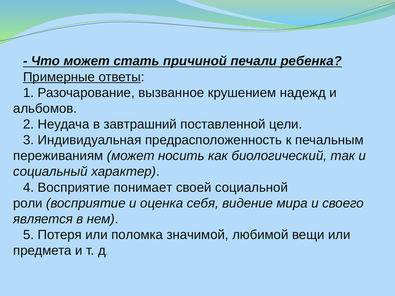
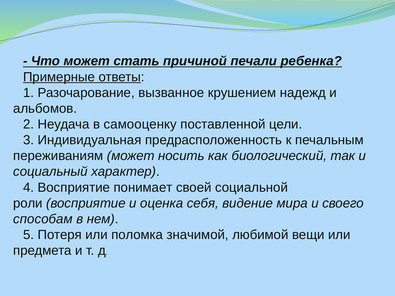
завтрашний: завтрашний -> самооценку (140, 124)
является: является -> способам (43, 219)
